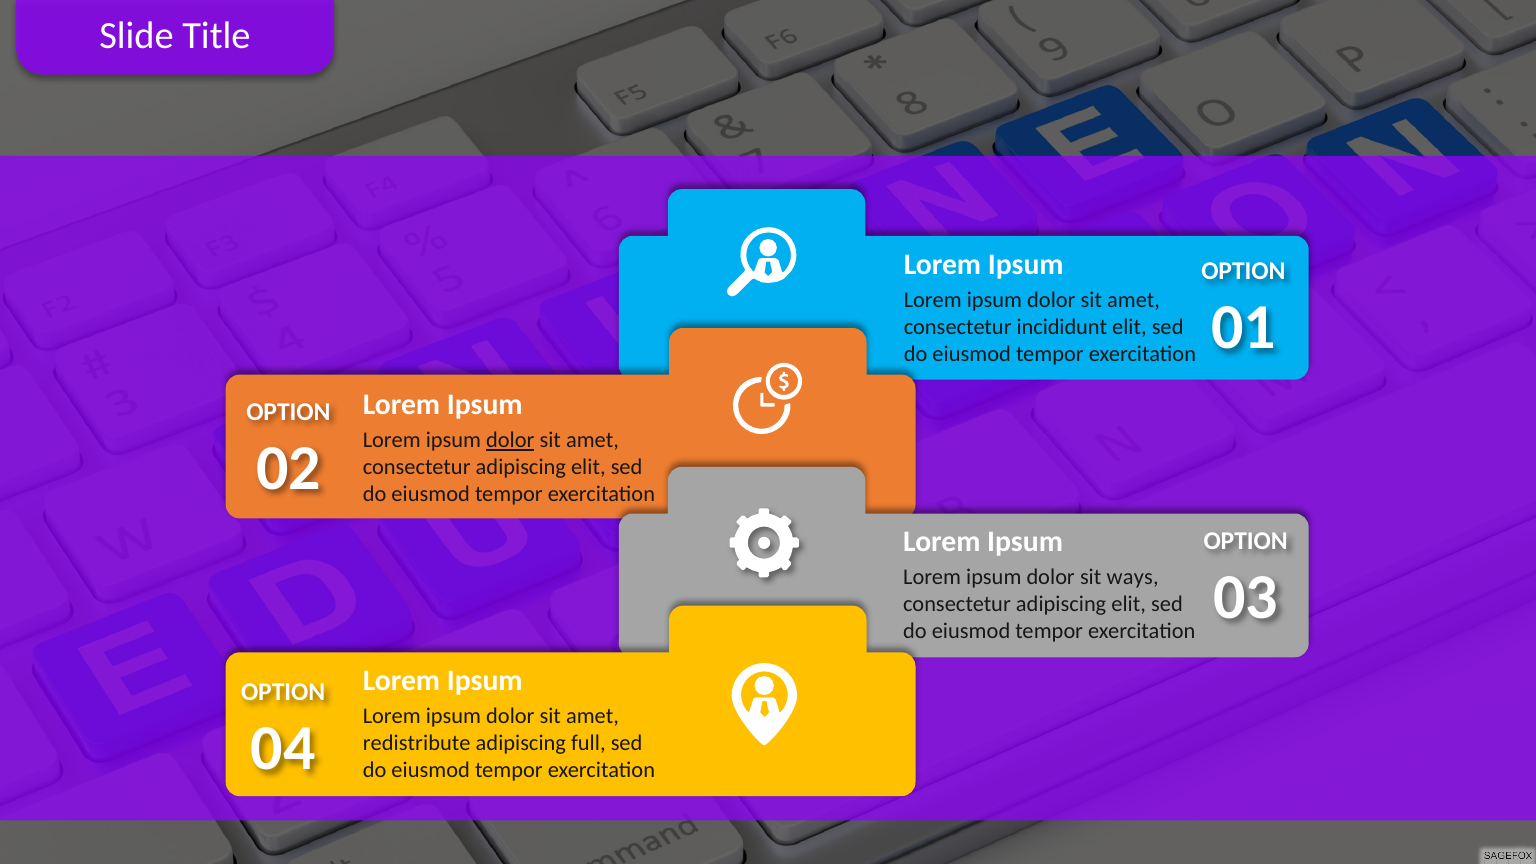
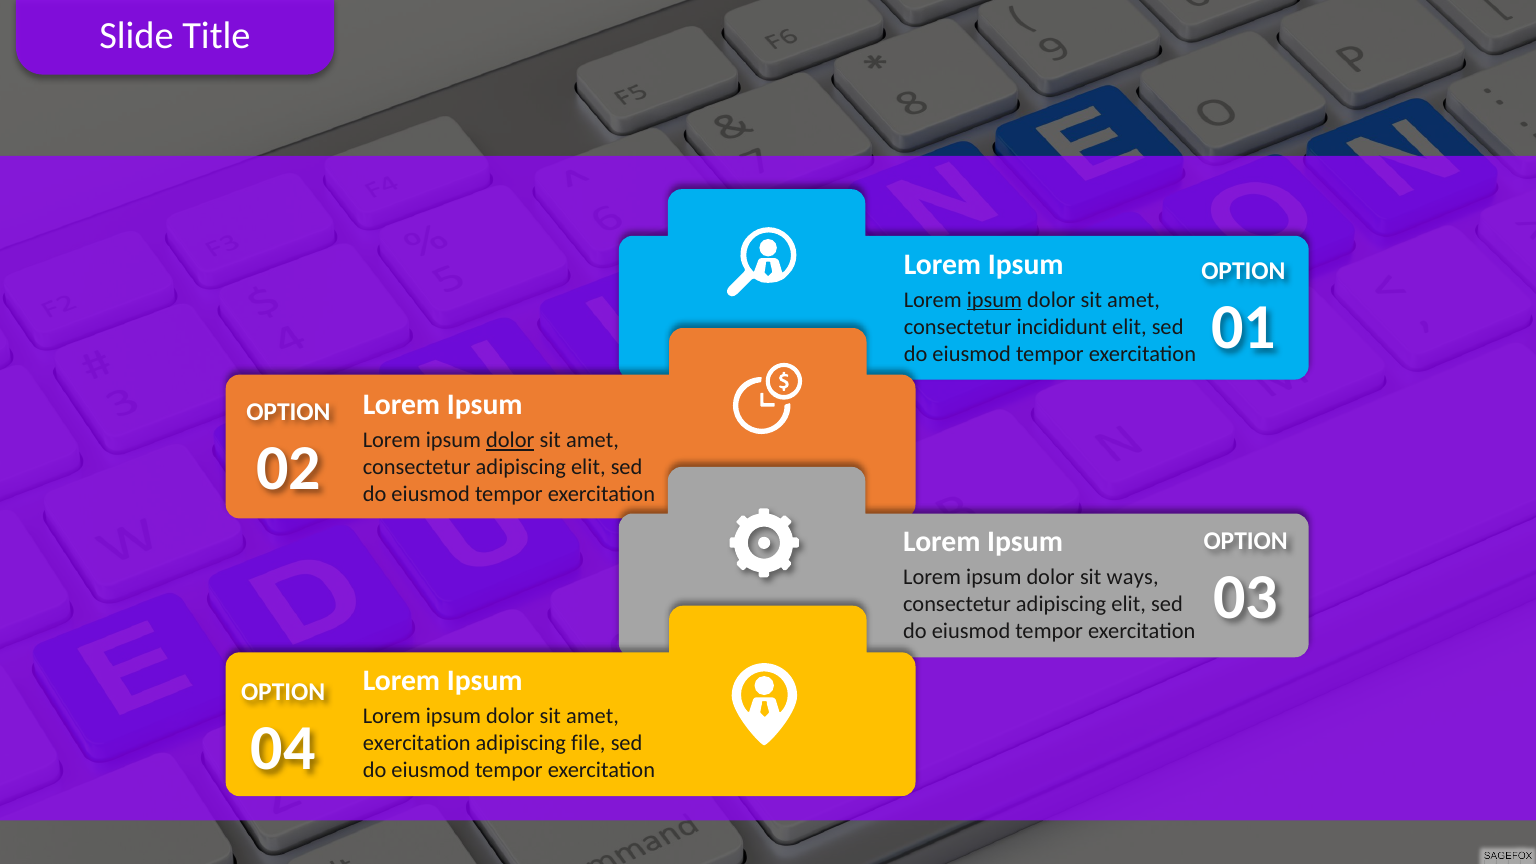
ipsum underline: none -> present (994, 300)
redistribute: redistribute -> exercitation (417, 743)
full: full -> file (588, 743)
